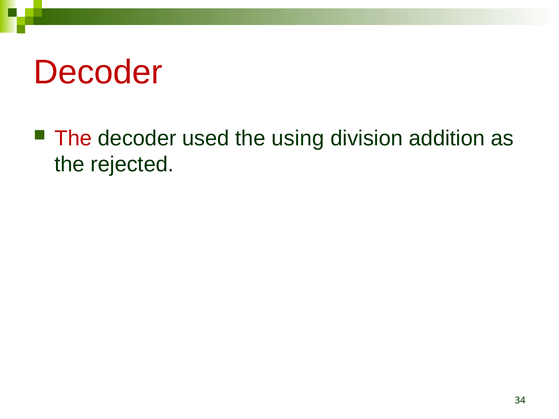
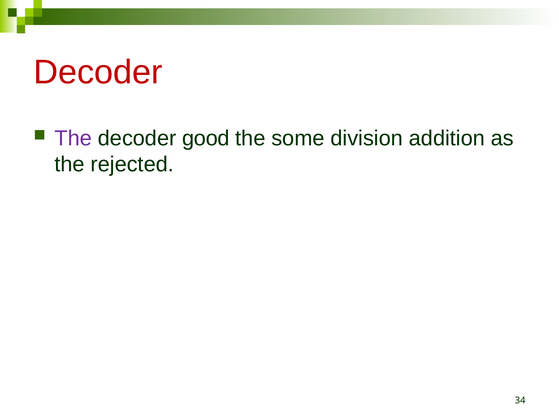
The colour: red -> purple (73, 138)
used: used -> good (206, 138)
using: using -> some (298, 138)
